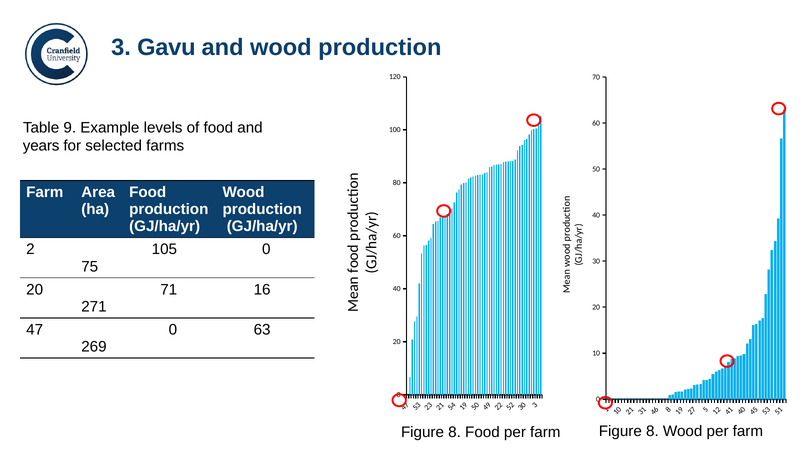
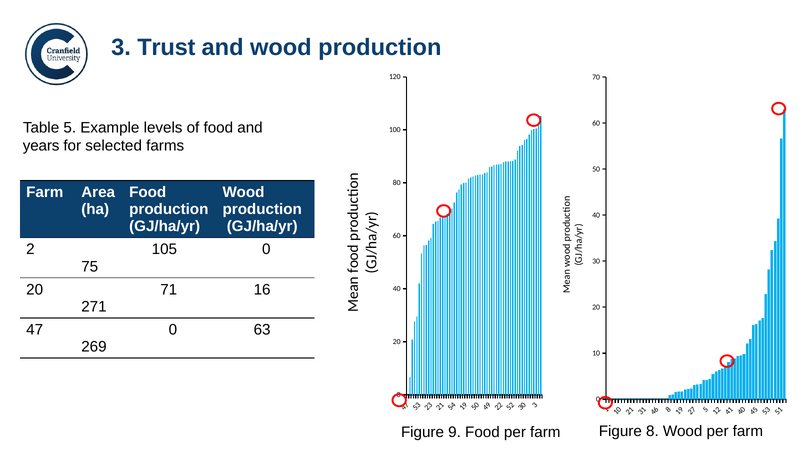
Gavu: Gavu -> Trust (166, 48)
Table 9: 9 -> 5 (70, 128)
8: 8 -> 9 (455, 433)
